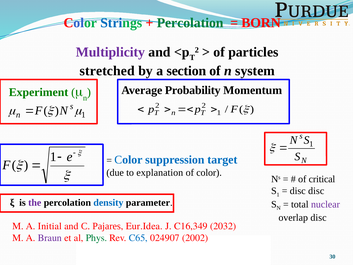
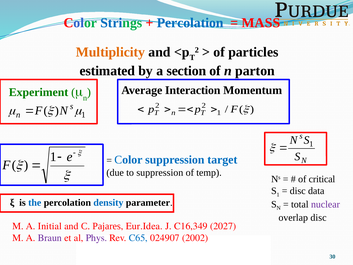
Percolation colour: green -> blue (190, 23)
BORN: BORN -> MASS (261, 23)
Multiplicity colour: purple -> orange (111, 52)
stretched: stretched -> estimated (107, 71)
system: system -> parton (255, 71)
Probability: Probability -> Interaction (193, 90)
to explanation: explanation -> suppression (160, 172)
of color: color -> temp (209, 172)
disc disc: disc -> data (316, 191)
the colour: purple -> blue (35, 202)
2032: 2032 -> 2027 (223, 226)
Phys colour: green -> purple (96, 238)
